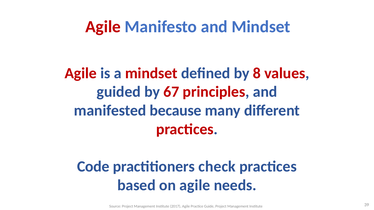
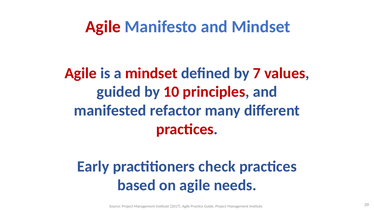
8: 8 -> 7 (257, 73)
67: 67 -> 10 (171, 92)
because: because -> refactor (176, 111)
Code: Code -> Early (93, 167)
